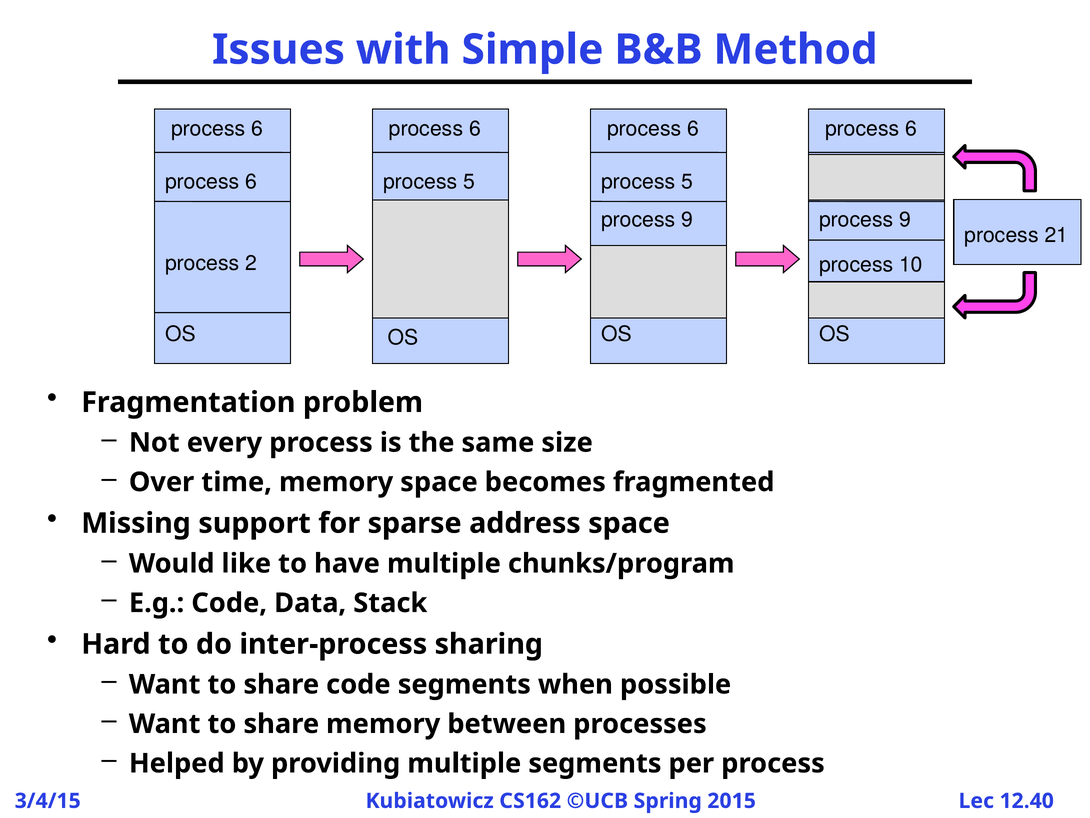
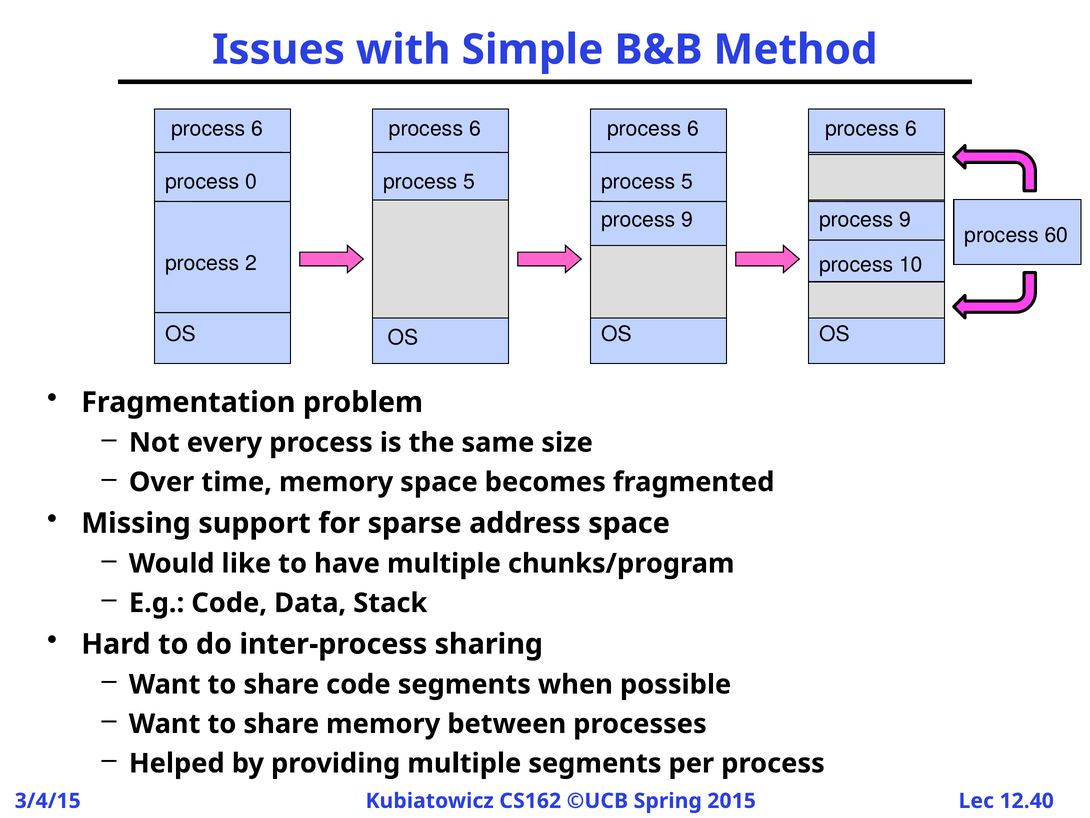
6: 6 -> 0 (251, 182)
21: 21 -> 60 (1056, 235)
